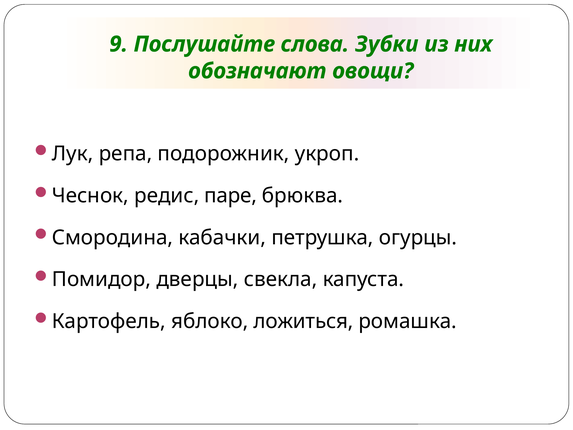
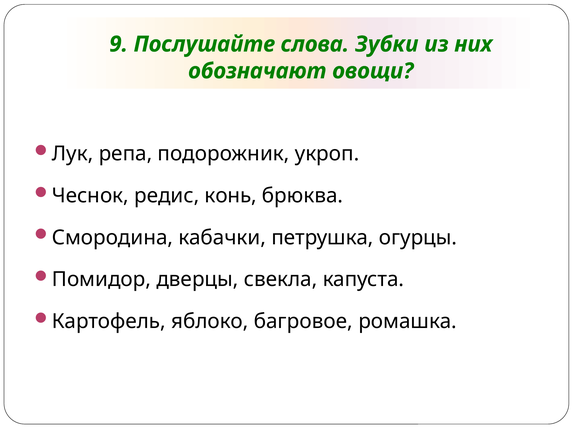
паре: паре -> конь (231, 196)
ложиться: ложиться -> багровое (303, 321)
